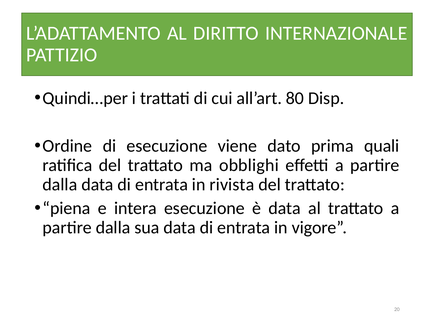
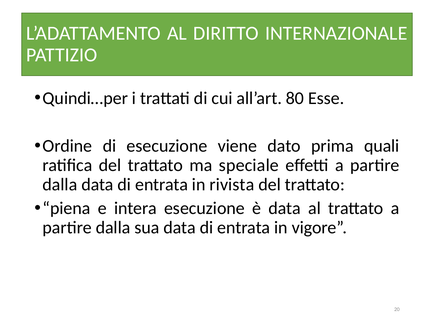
Disp: Disp -> Esse (326, 98)
obblighi: obblighi -> speciale (249, 165)
